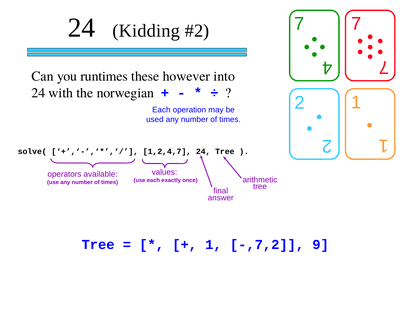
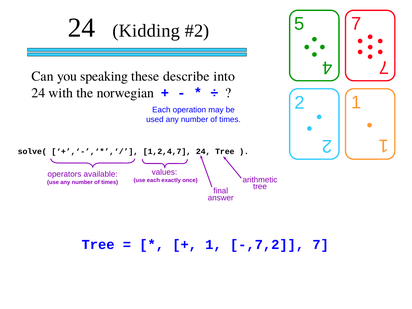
7: 7 -> 5 (299, 24)
runtimes: runtimes -> speaking (104, 76)
however: however -> describe (186, 76)
-,7,2 9: 9 -> 7 (321, 245)
